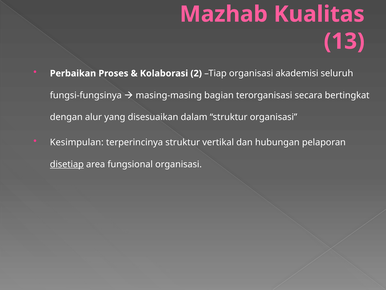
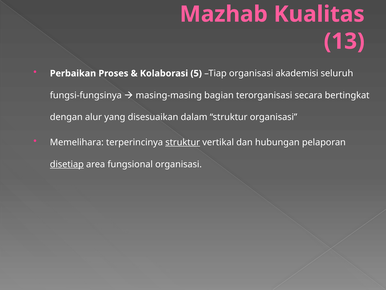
2: 2 -> 5 (196, 73)
Kesimpulan: Kesimpulan -> Memelihara (77, 142)
struktur underline: none -> present (183, 142)
